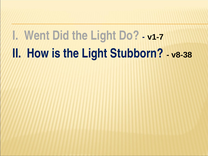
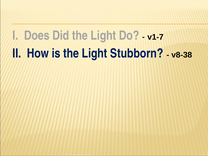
Went: Went -> Does (37, 36)
